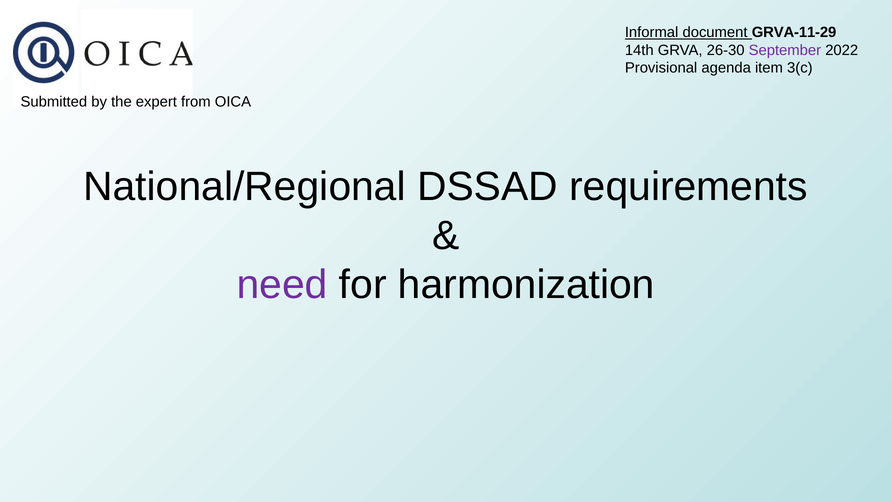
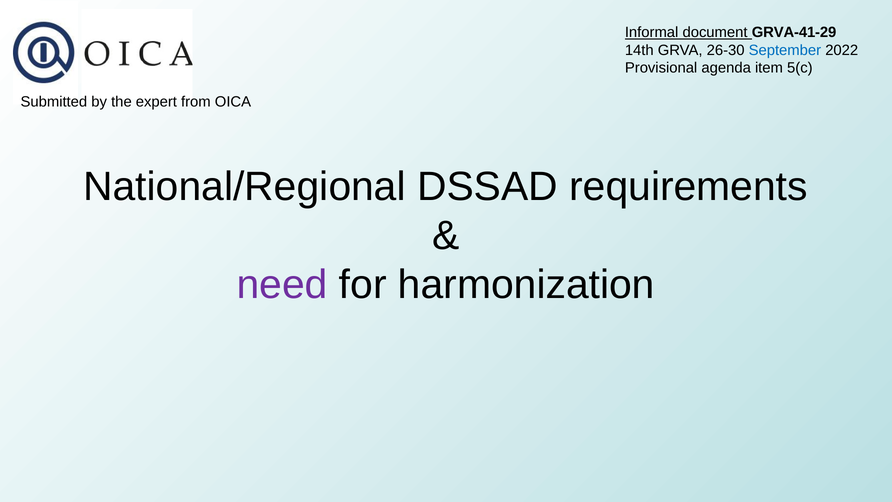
GRVA-11-29: GRVA-11-29 -> GRVA-41-29 (794, 32)
September colour: purple -> blue (785, 50)
3(c: 3(c -> 5(c (800, 68)
